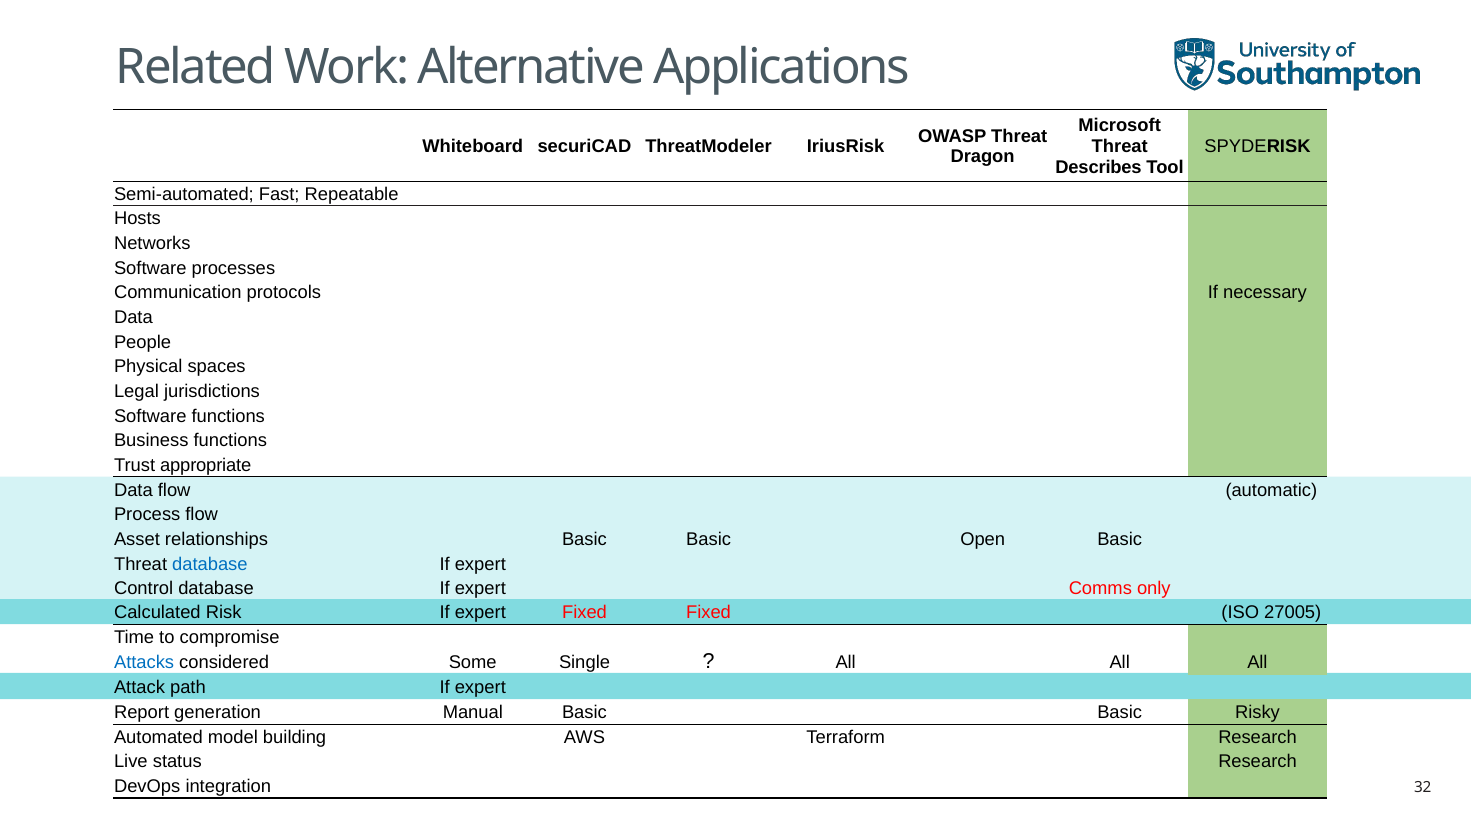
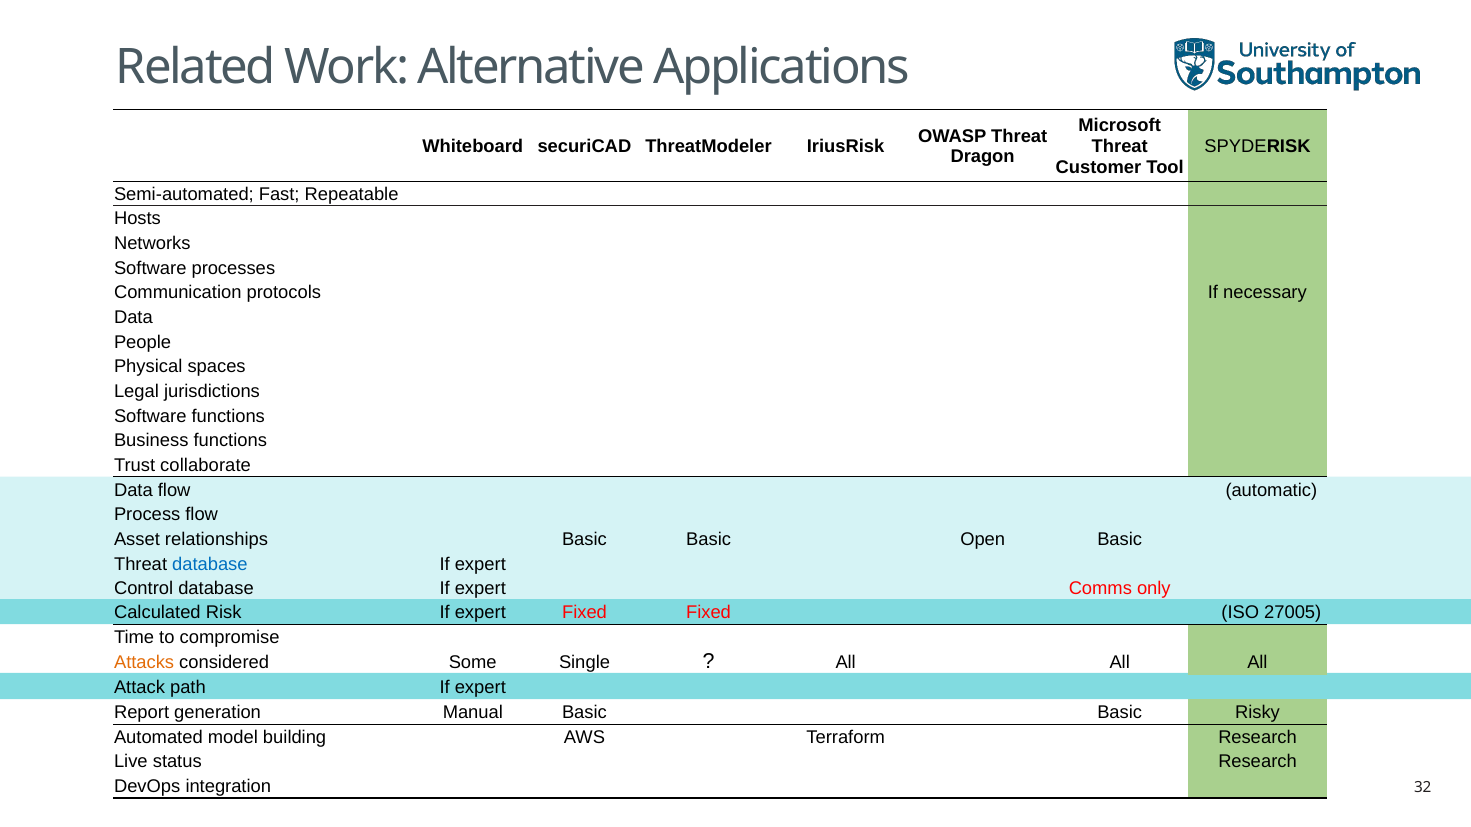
Describes: Describes -> Customer (1098, 167)
appropriate: appropriate -> collaborate (206, 466)
Attacks colour: blue -> orange (144, 663)
